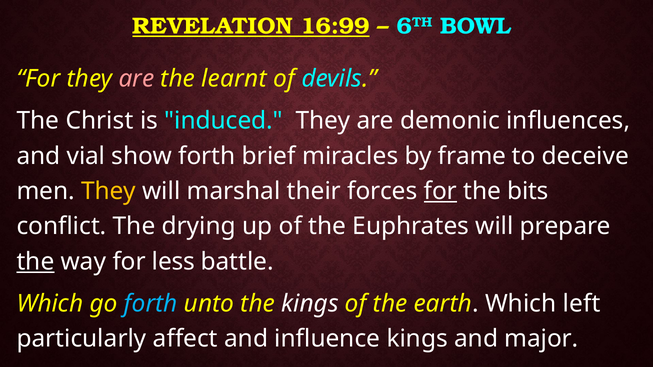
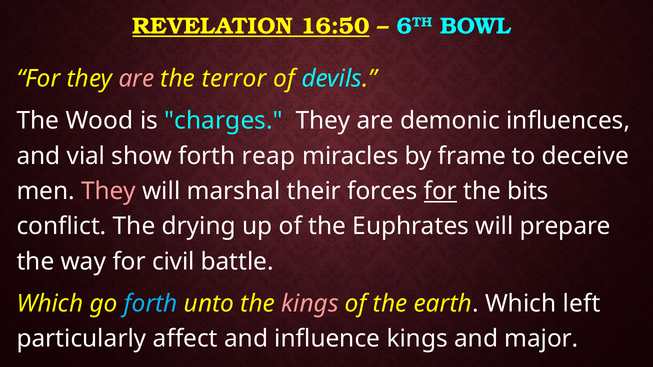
16:99: 16:99 -> 16:50 (335, 26)
learnt: learnt -> terror (234, 79)
Christ: Christ -> Wood (99, 121)
induced: induced -> charges (224, 121)
brief: brief -> reap (269, 156)
They colour: yellow -> pink (109, 191)
the underline: present -> none (35, 262)
less: less -> civil (173, 262)
kings colour: white -> pink (310, 304)
